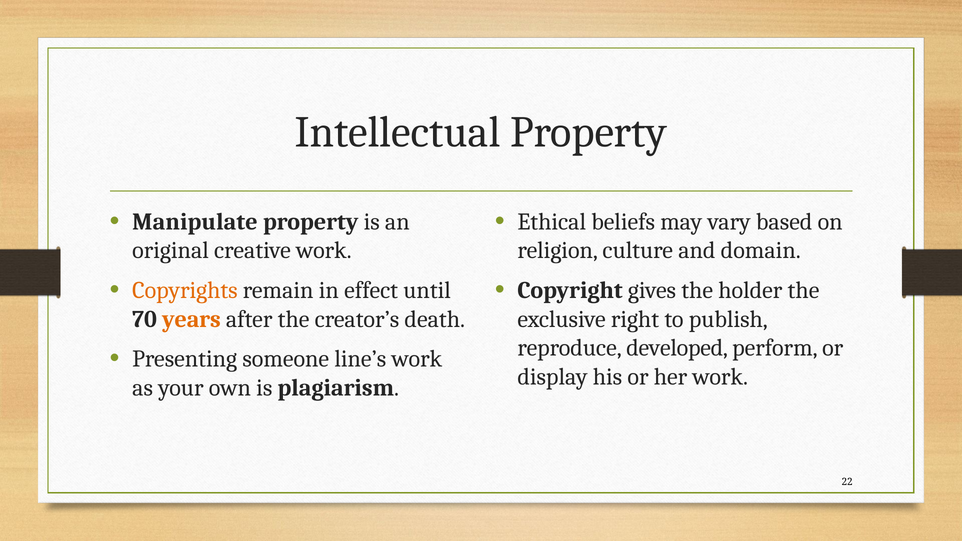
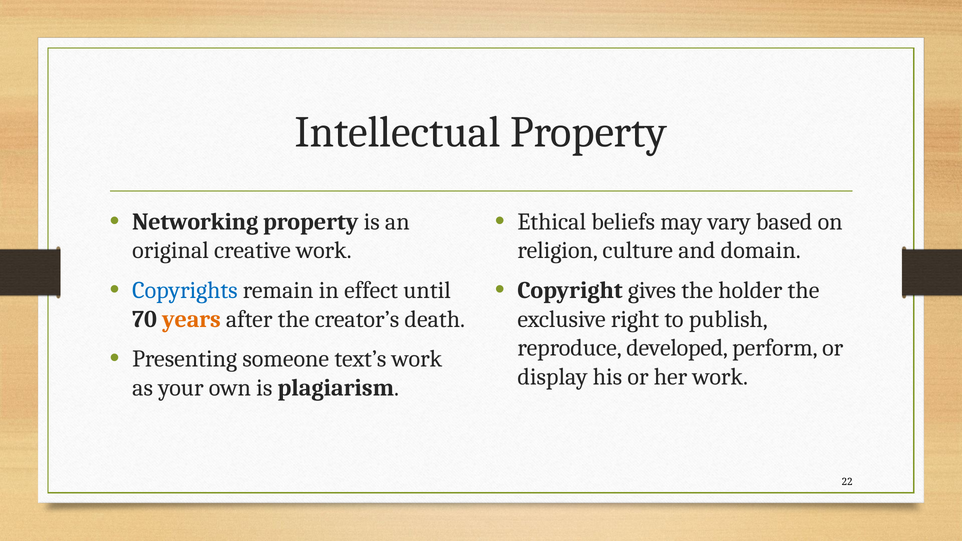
Manipulate: Manipulate -> Networking (195, 222)
Copyrights colour: orange -> blue (185, 290)
line’s: line’s -> text’s (360, 359)
